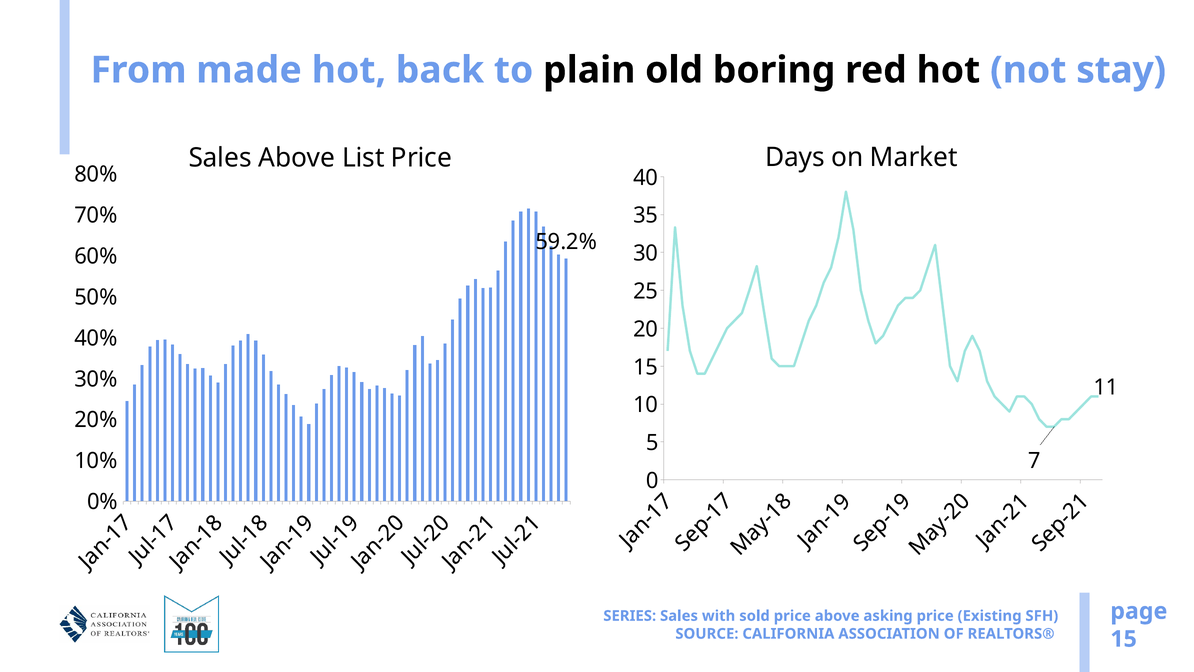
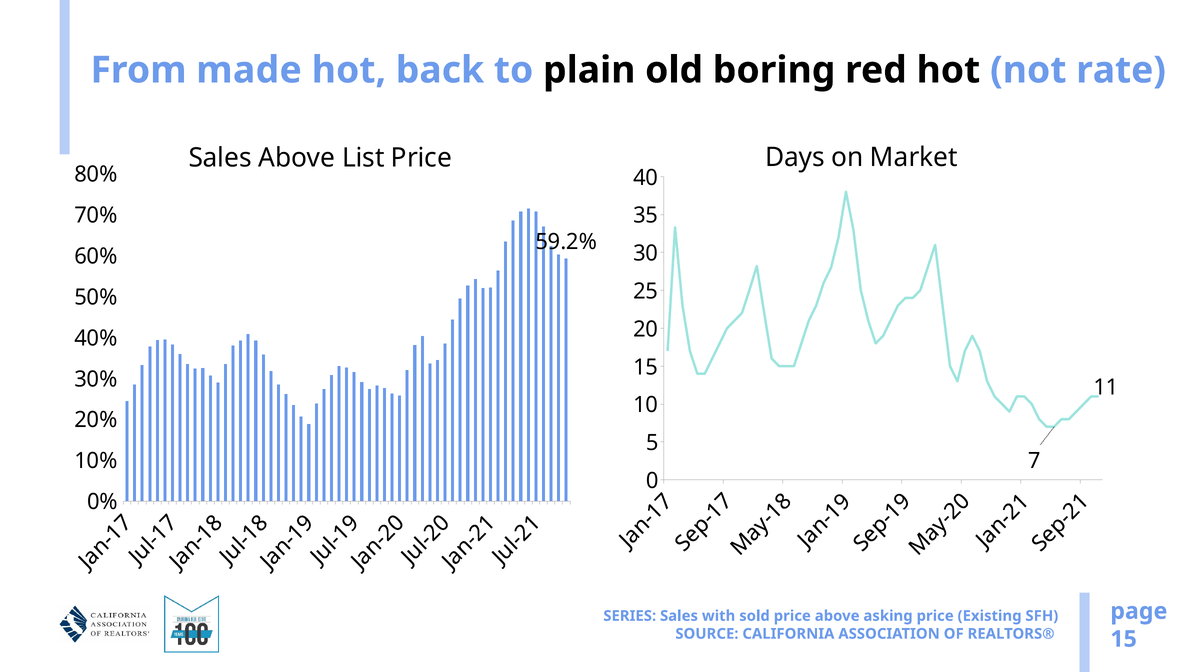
stay: stay -> rate (1121, 70)
